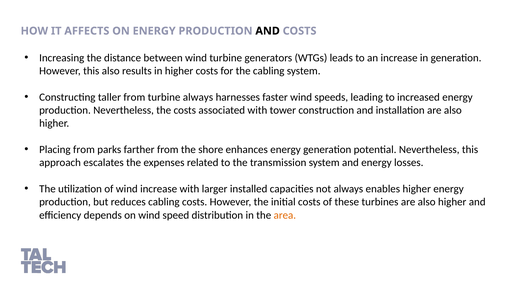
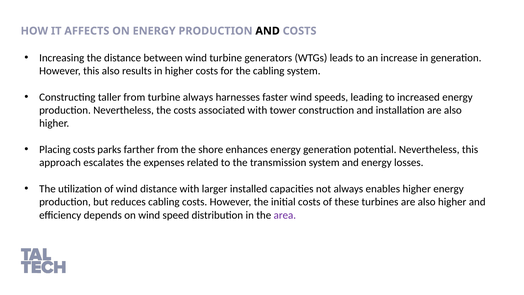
Placing from: from -> costs (84, 149)
wind increase: increase -> distance (159, 189)
area colour: orange -> purple (285, 215)
